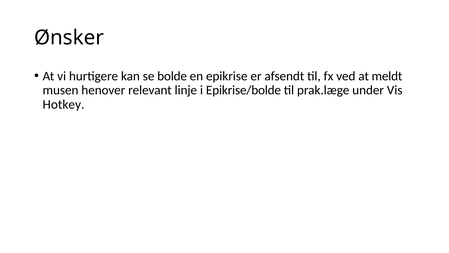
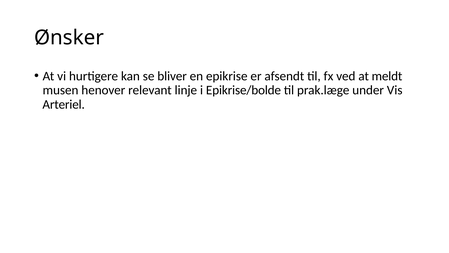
bolde: bolde -> bliver (172, 76)
Hotkey: Hotkey -> Arteriel (64, 104)
